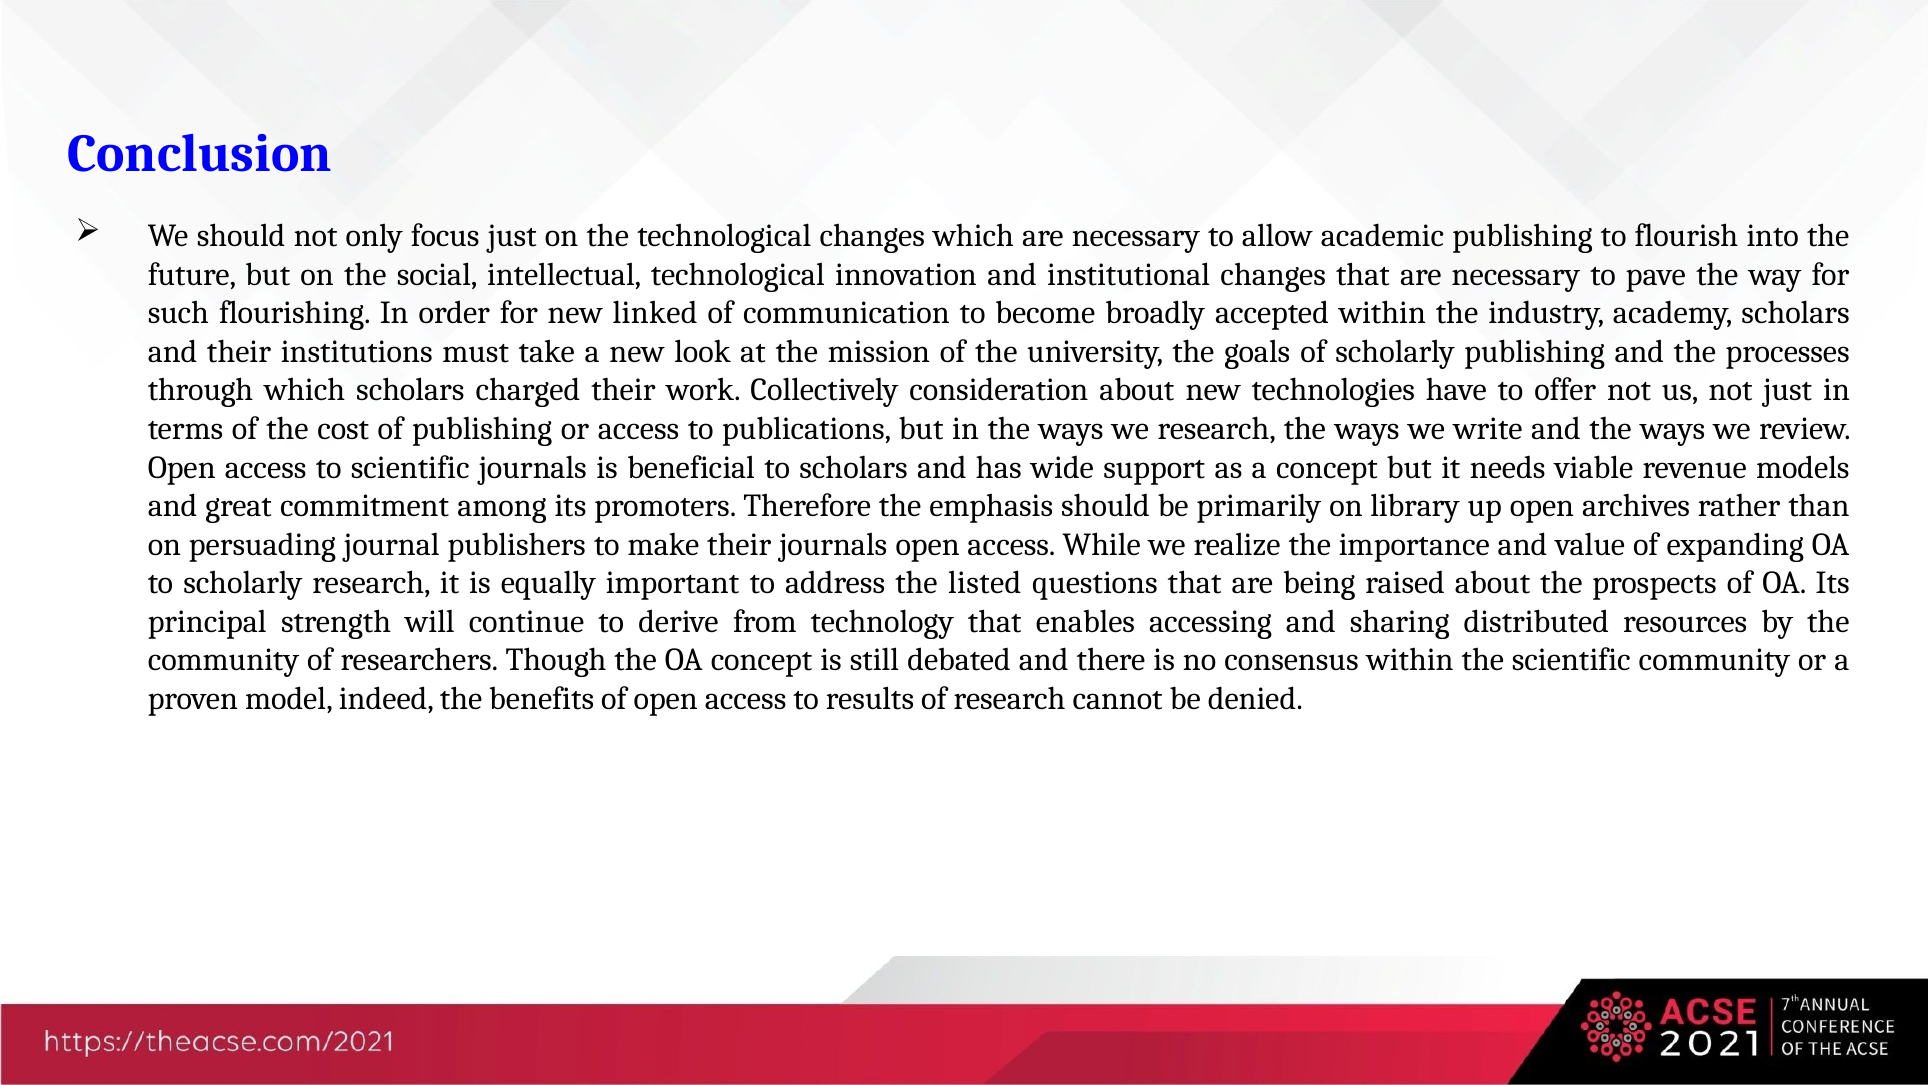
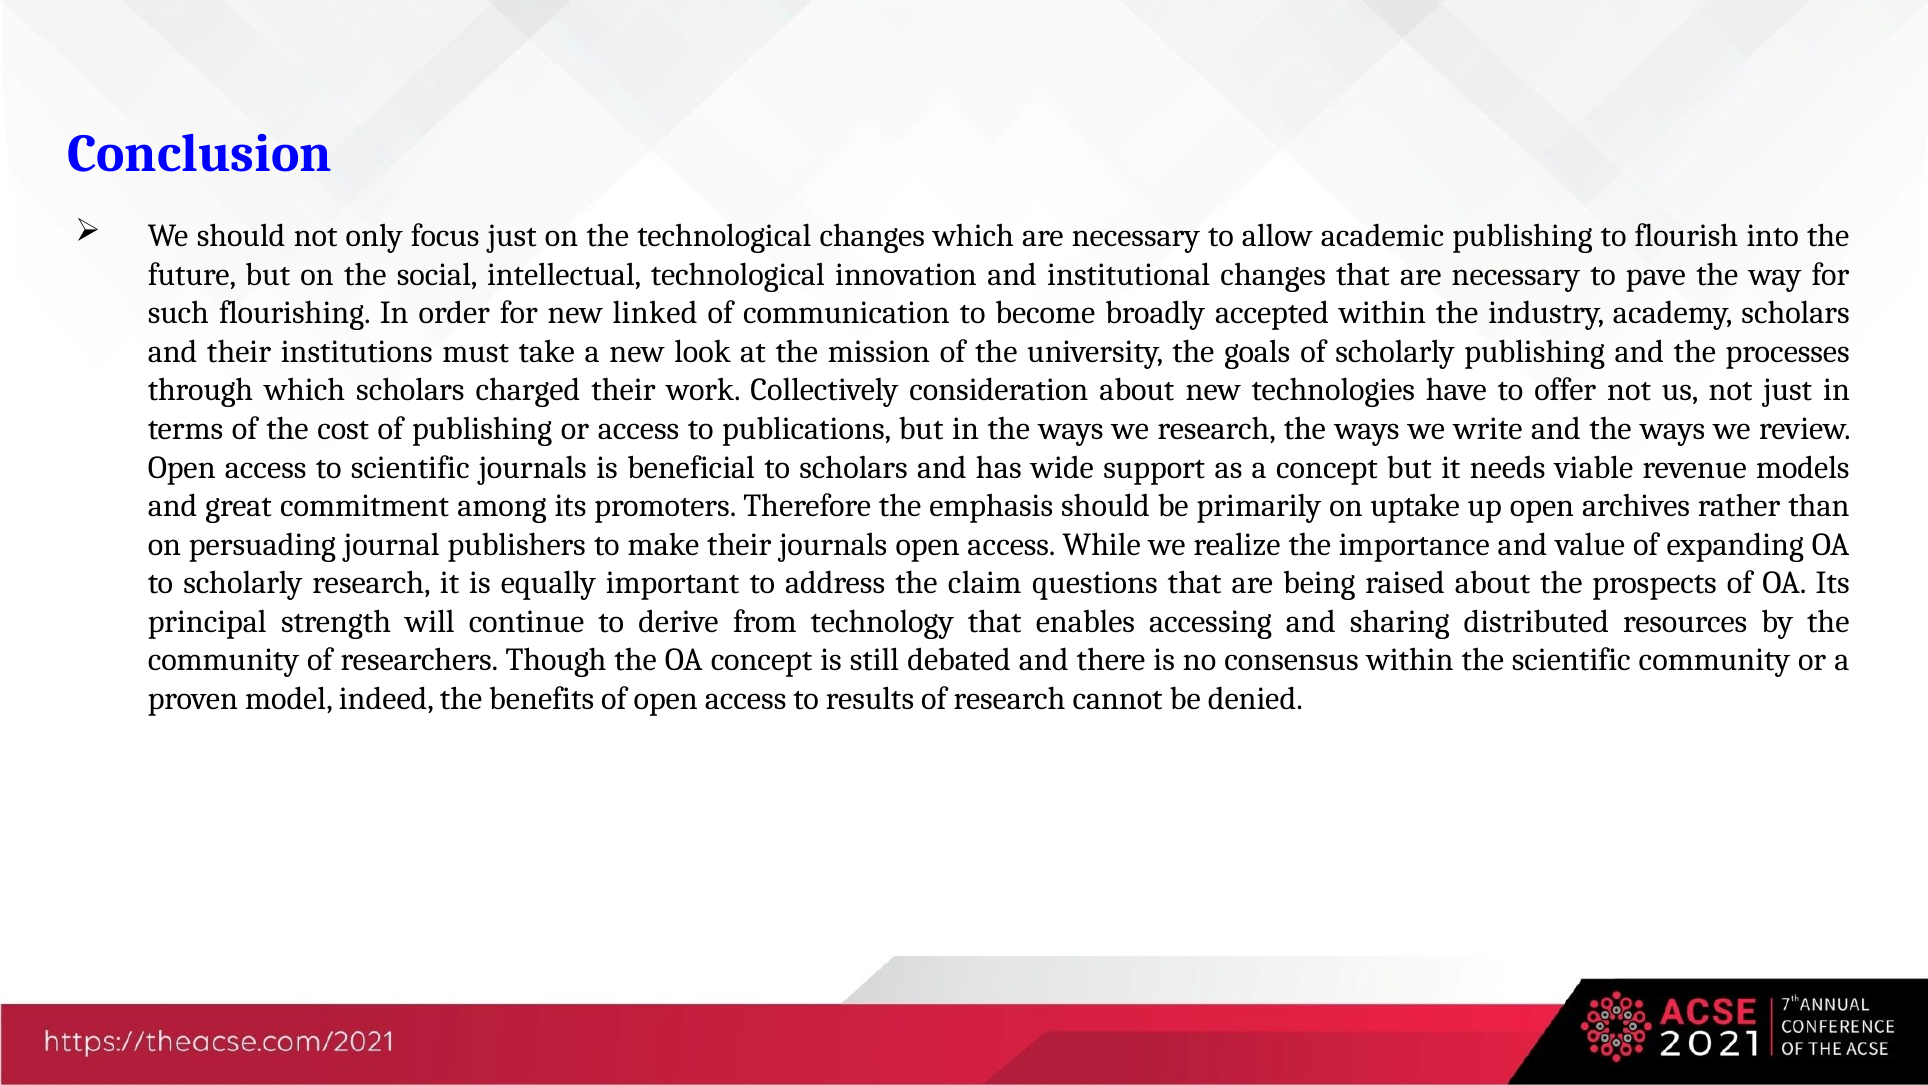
library: library -> uptake (1415, 506)
listed: listed -> claim (985, 583)
